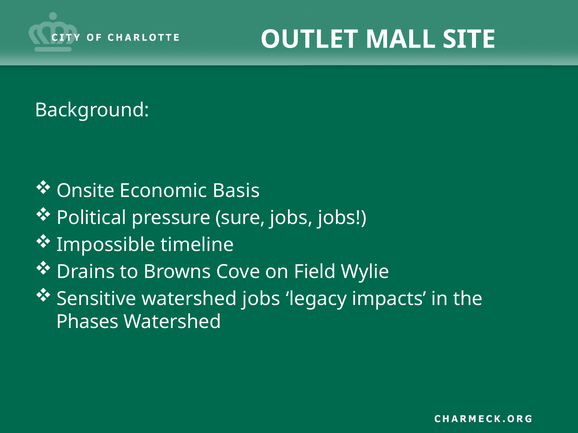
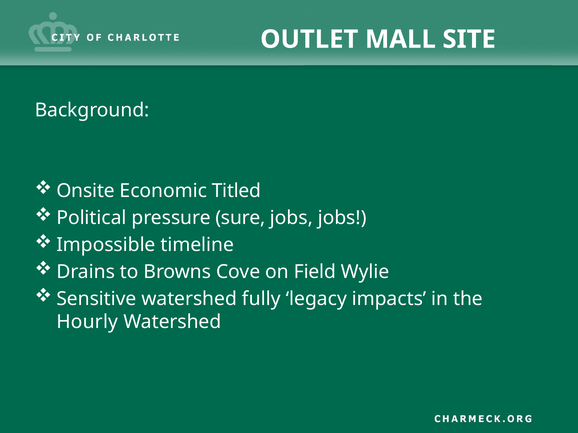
Basis: Basis -> Titled (236, 191)
watershed jobs: jobs -> fully (261, 299)
Phases: Phases -> Hourly (87, 322)
